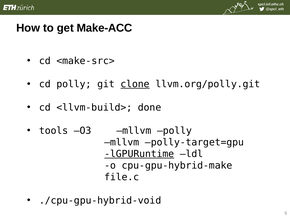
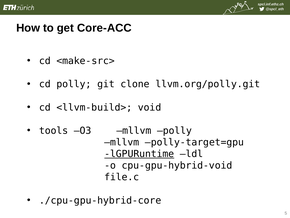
Make-ACC: Make-ACC -> Core-ACC (104, 28)
clone underline: present -> none (135, 84)
done: done -> void (150, 107)
cpu-gpu-hybrid-make: cpu-gpu-hybrid-make -> cpu-gpu-hybrid-void (177, 165)
./cpu-gpu-hybrid-void: ./cpu-gpu-hybrid-void -> ./cpu-gpu-hybrid-core (100, 200)
